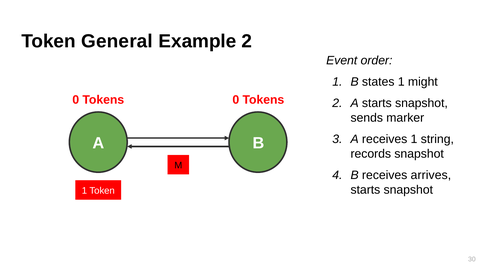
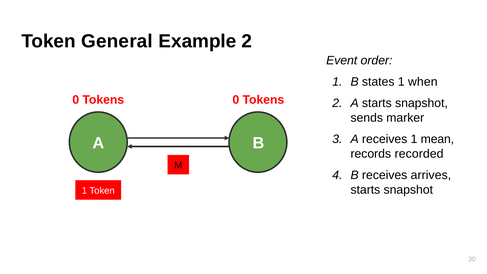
might: might -> when (423, 82)
string: string -> mean (437, 139)
records snapshot: snapshot -> recorded (419, 154)
